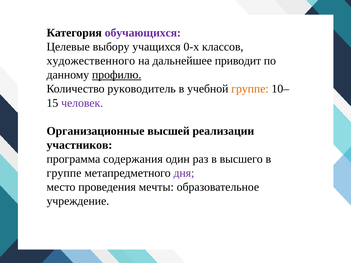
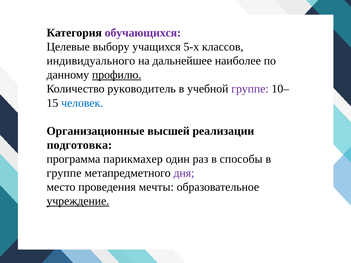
0-х: 0-х -> 5-х (191, 47)
художественного: художественного -> индивидуального (91, 61)
приводит: приводит -> наиболее (238, 61)
группе colour: orange -> purple (250, 89)
человек colour: purple -> blue (82, 103)
участников: участников -> подготовка (79, 145)
содержания: содержания -> парикмахер (133, 159)
высшего: высшего -> способы (241, 159)
учреждение underline: none -> present (78, 201)
